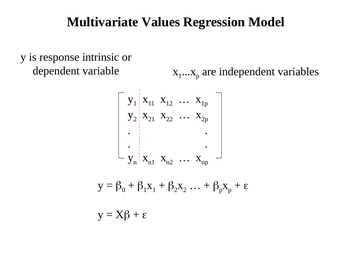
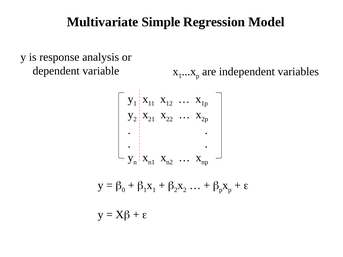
Values: Values -> Simple (161, 22)
intrinsic: intrinsic -> analysis (101, 57)
